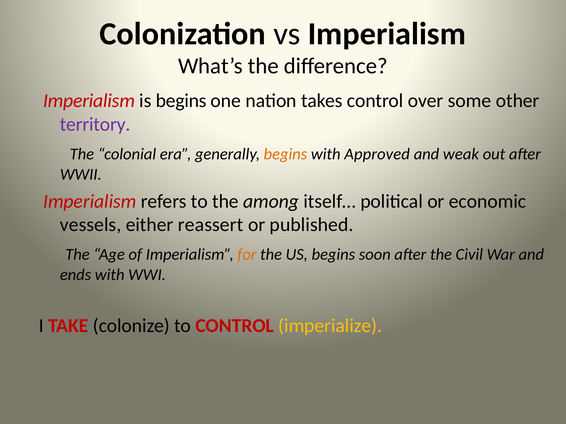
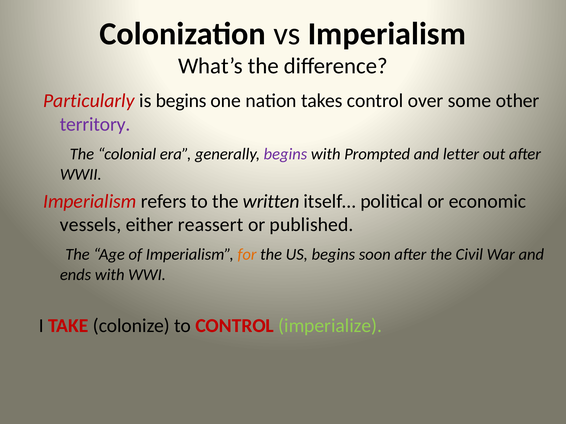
Imperialism: Imperialism -> Particularly (89, 101)
begins colour: orange -> purple (285, 154)
Approved: Approved -> Prompted (377, 154)
weak: weak -> letter (461, 154)
among: among -> written (271, 202)
imperialize colour: yellow -> light green (330, 326)
